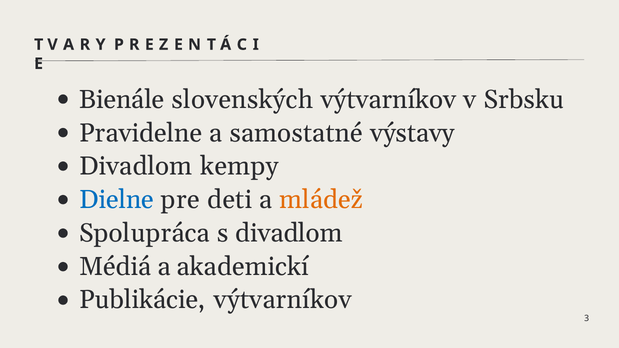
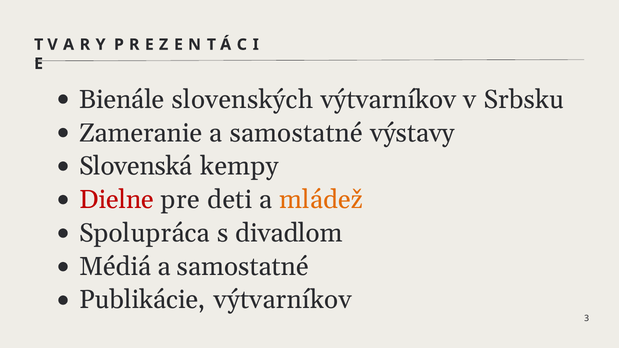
Pravidelne: Pravidelne -> Zameranie (141, 133)
Divadlom: Divadlom -> Slovenská (136, 166)
Dielne colour: blue -> red (117, 200)
Médiá a akademickí: akademickí -> samostatné (243, 267)
